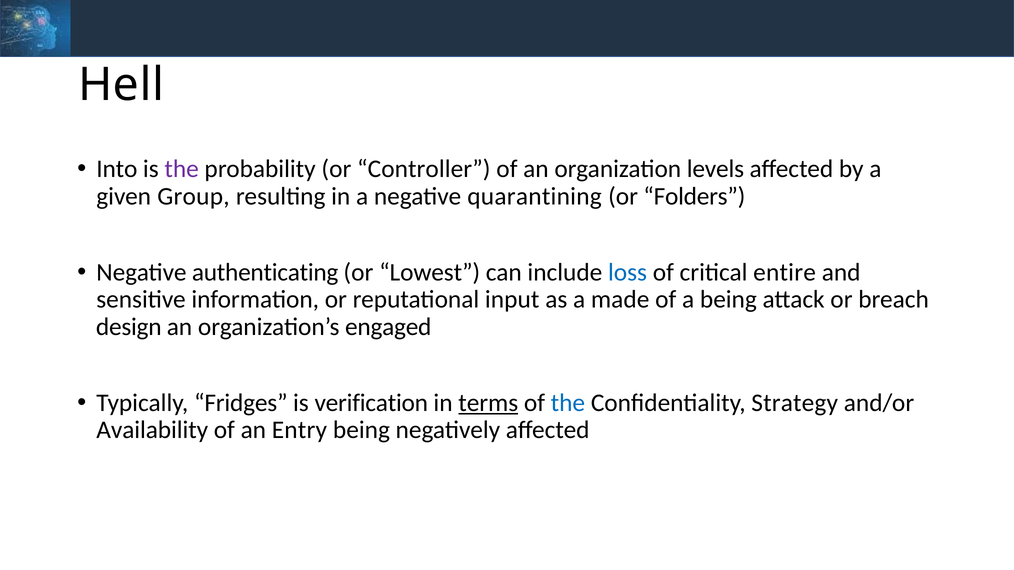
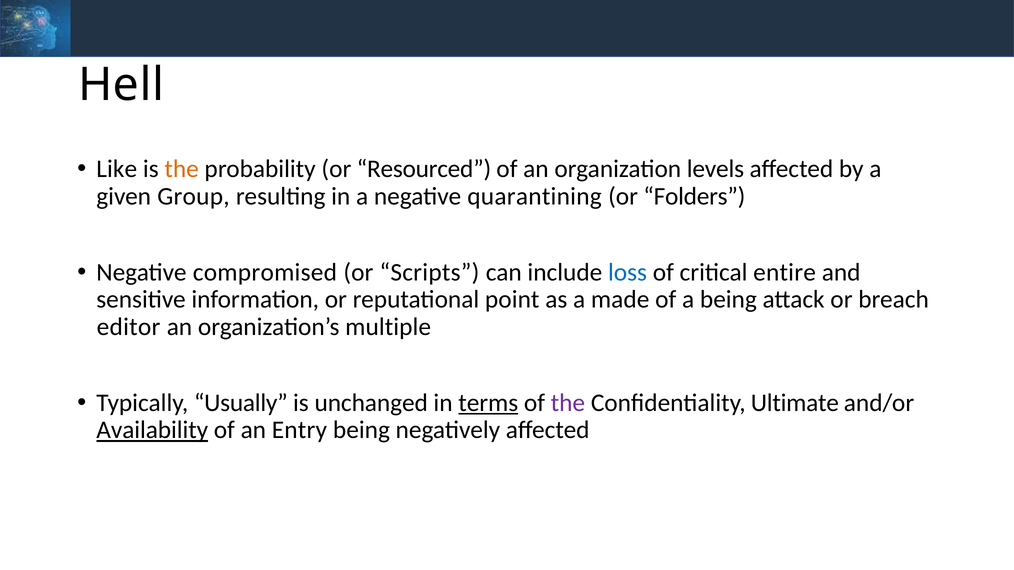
Into: Into -> Like (117, 169)
the colour: purple -> orange (182, 169)
Controller: Controller -> Resourced (424, 169)
authenticating: authenticating -> compromised (265, 272)
Lowest: Lowest -> Scripts (429, 272)
input: input -> point (512, 300)
design: design -> editor (129, 327)
engaged: engaged -> multiple (388, 327)
Fridges: Fridges -> Usually (241, 403)
verification: verification -> unchanged (371, 403)
the colour: blue -> purple (568, 403)
Strategy: Strategy -> Ultimate (795, 403)
Availability underline: none -> present (152, 430)
